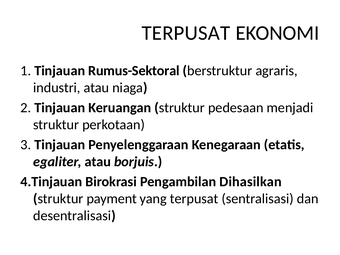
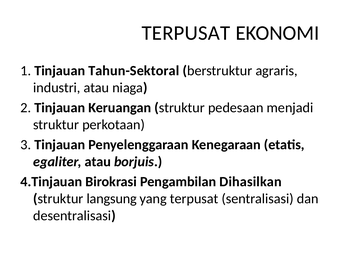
Rumus-Sektoral: Rumus-Sektoral -> Tahun-Sektoral (134, 71)
payment: payment -> langsung (112, 199)
